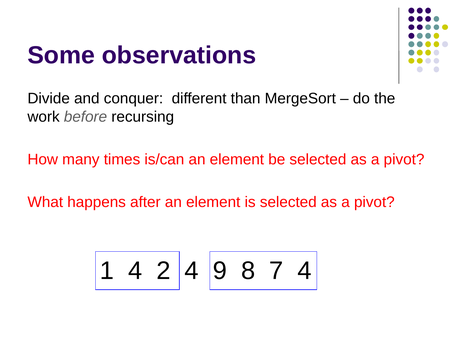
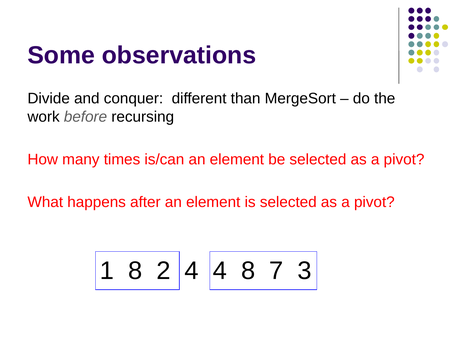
1 4: 4 -> 8 (135, 271)
4 9: 9 -> 4 (220, 271)
7 4: 4 -> 3 (305, 271)
